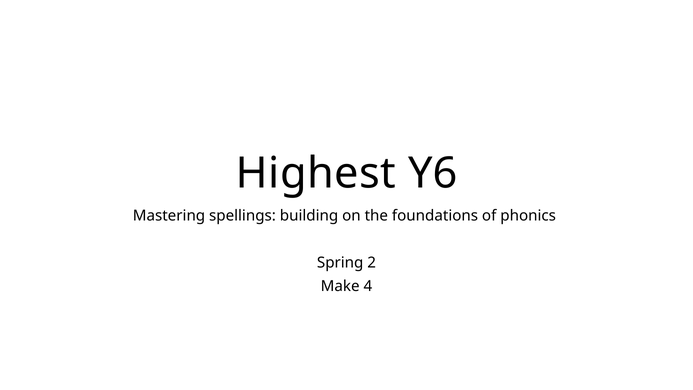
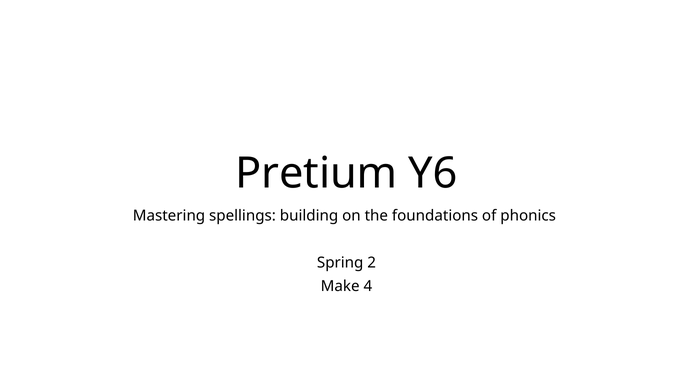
Highest: Highest -> Pretium (316, 173)
